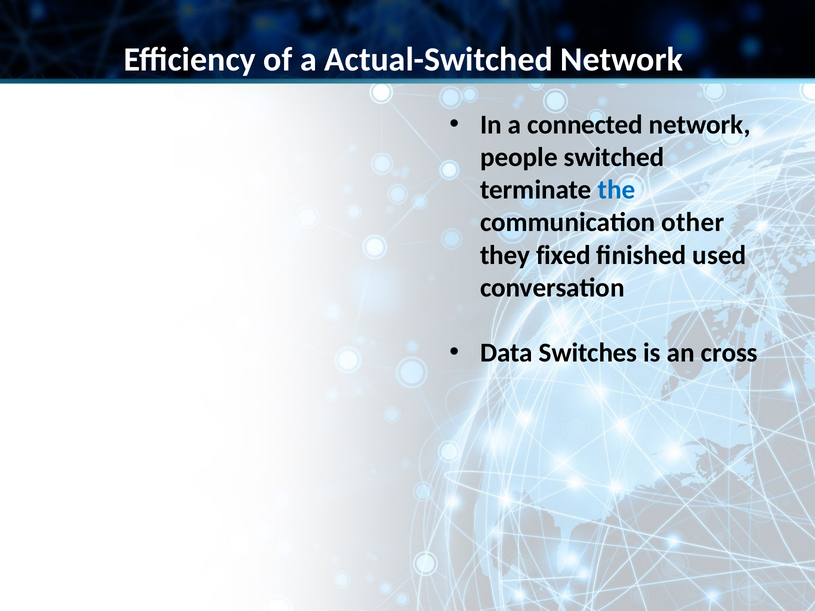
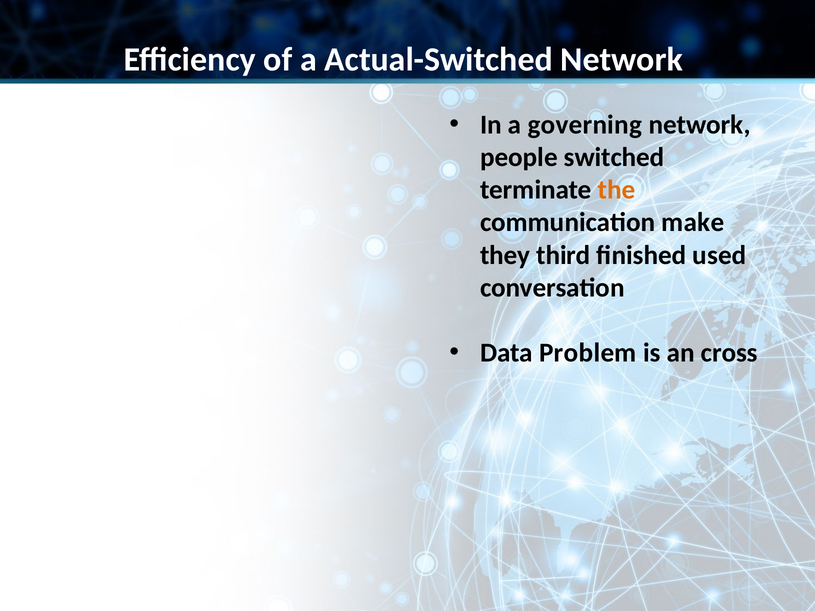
connected: connected -> governing (585, 125)
the colour: blue -> orange (617, 190)
other: other -> make (693, 223)
fixed: fixed -> third (563, 255)
Switches: Switches -> Problem (588, 353)
